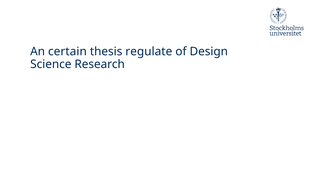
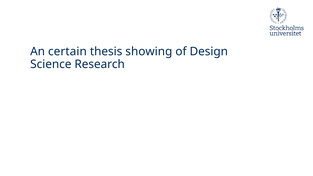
regulate: regulate -> showing (149, 52)
